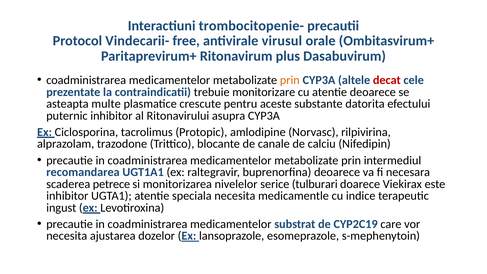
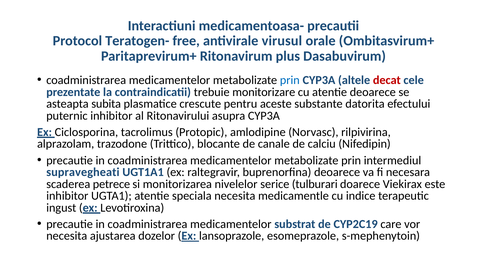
trombocitopenie-: trombocitopenie- -> medicamentoasa- (251, 26)
Vindecarii-: Vindecarii- -> Teratogen- (137, 41)
prin colour: orange -> blue (290, 80)
multe: multe -> subita (106, 104)
recomandarea: recomandarea -> supravegheati (83, 172)
